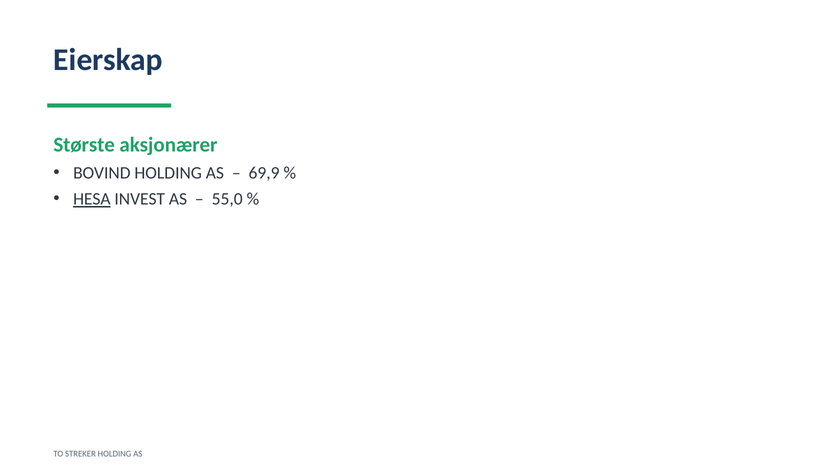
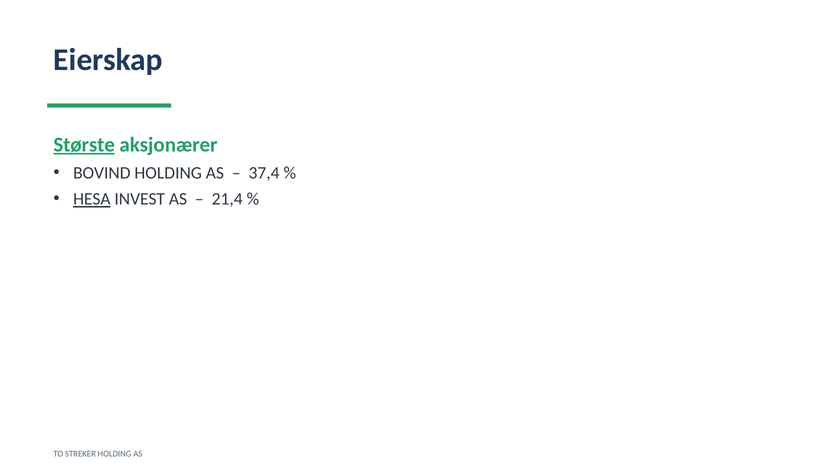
Største underline: none -> present (84, 145)
69,9: 69,9 -> 37,4 (264, 173)
55,0: 55,0 -> 21,4 (227, 199)
